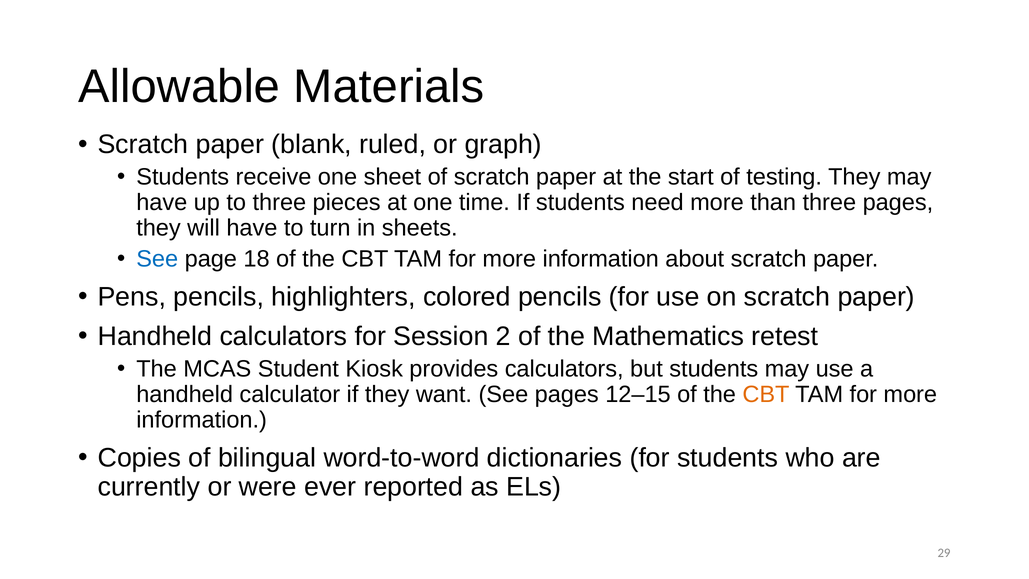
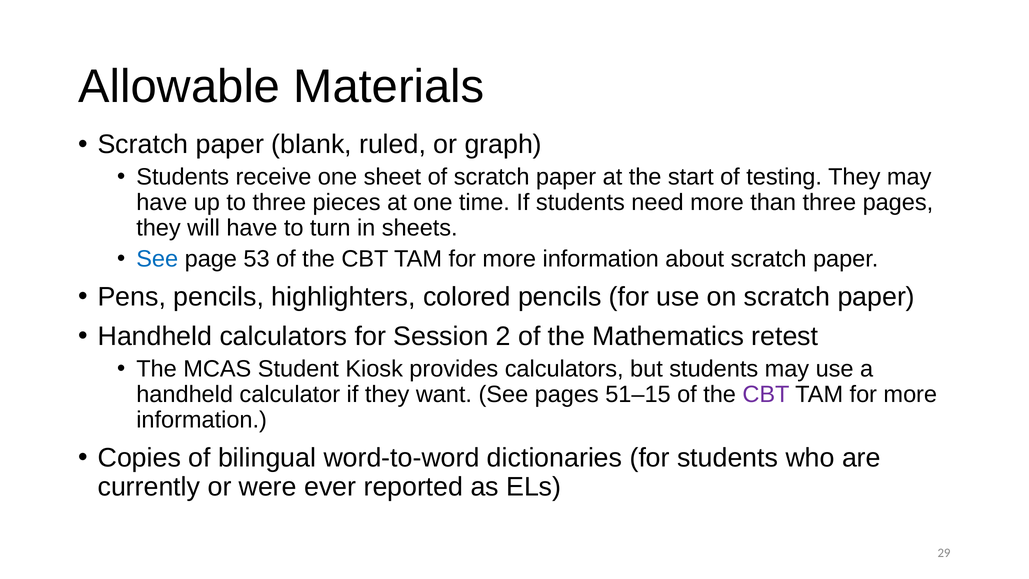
18: 18 -> 53 (257, 259)
12–15: 12–15 -> 51–15 (638, 394)
CBT colour: orange -> purple (766, 394)
